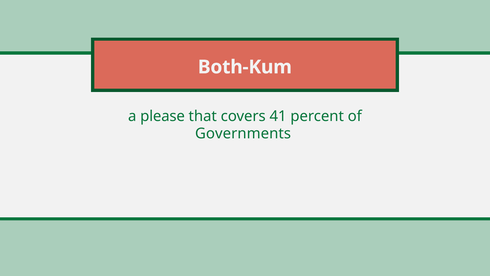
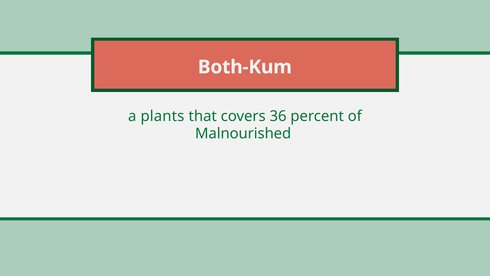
please: please -> plants (162, 116)
41: 41 -> 36 (278, 116)
Governments: Governments -> Malnourished (243, 133)
